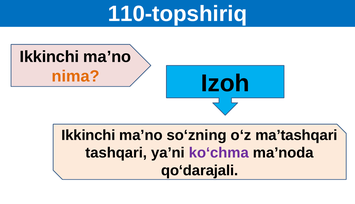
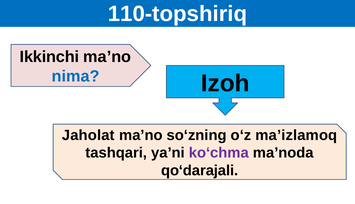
nima colour: orange -> blue (76, 77)
Ikkinchi: Ikkinchi -> Jaholat (88, 135)
ma’tashqari: ma’tashqari -> ma’izlamoq (296, 135)
